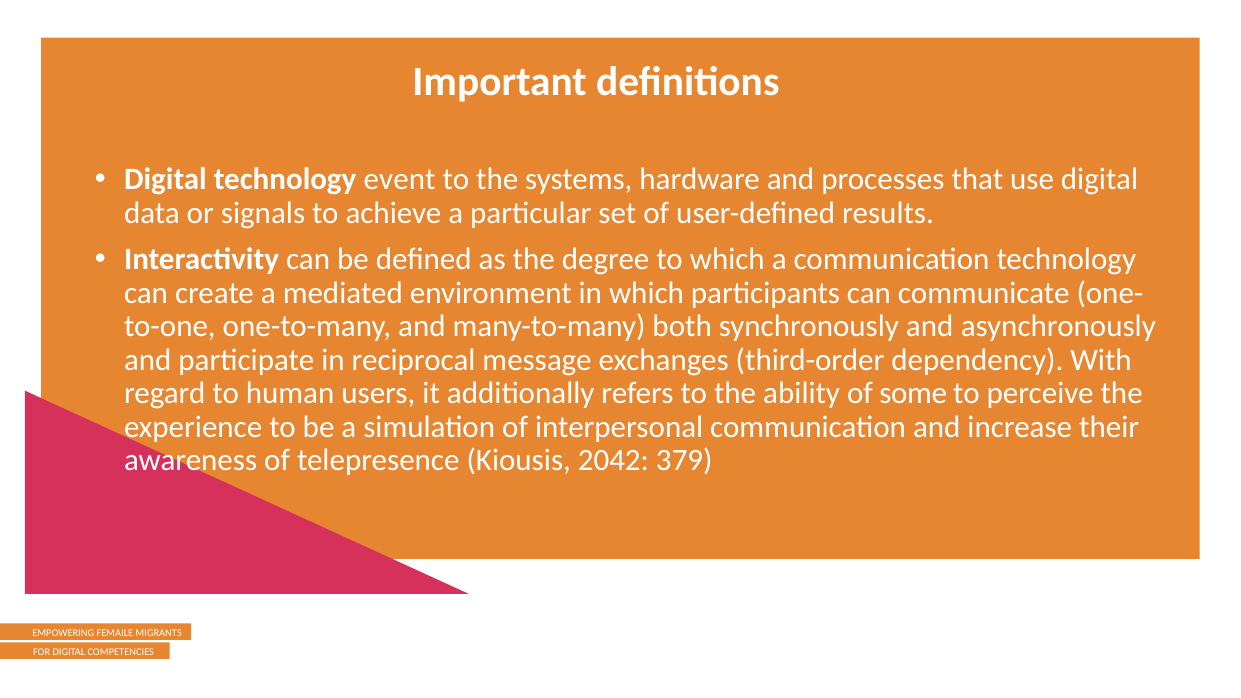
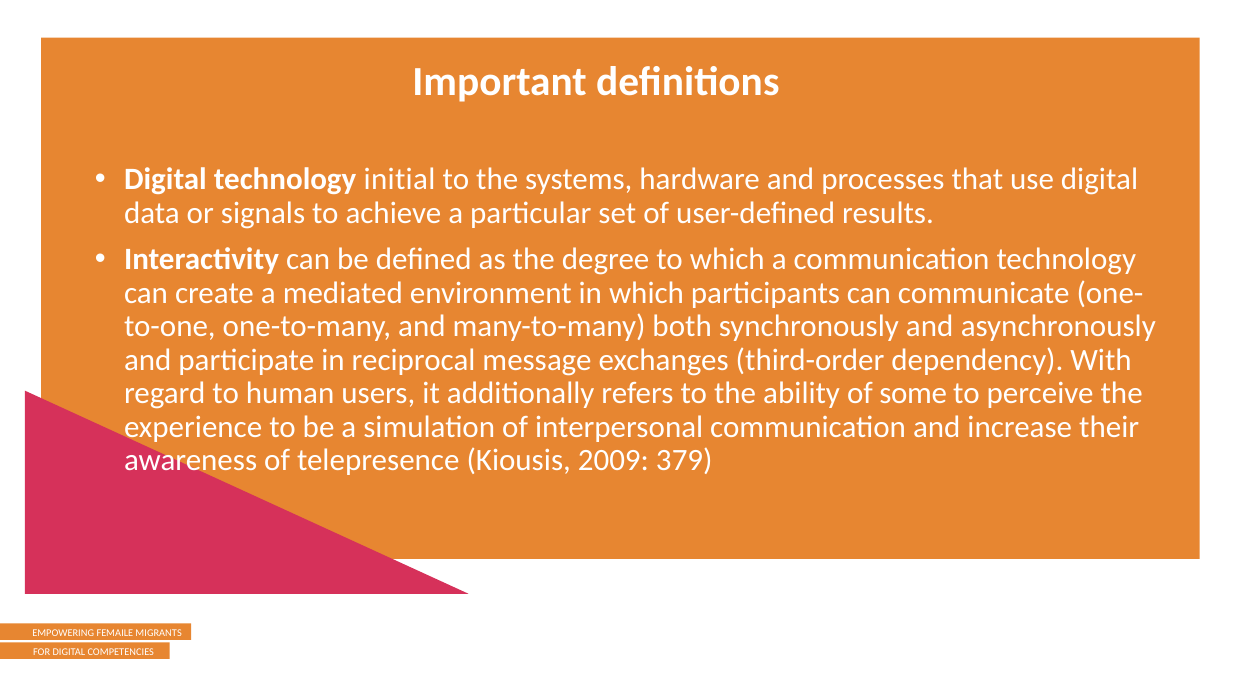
event: event -> initial (399, 180)
2042: 2042 -> 2009 (613, 461)
